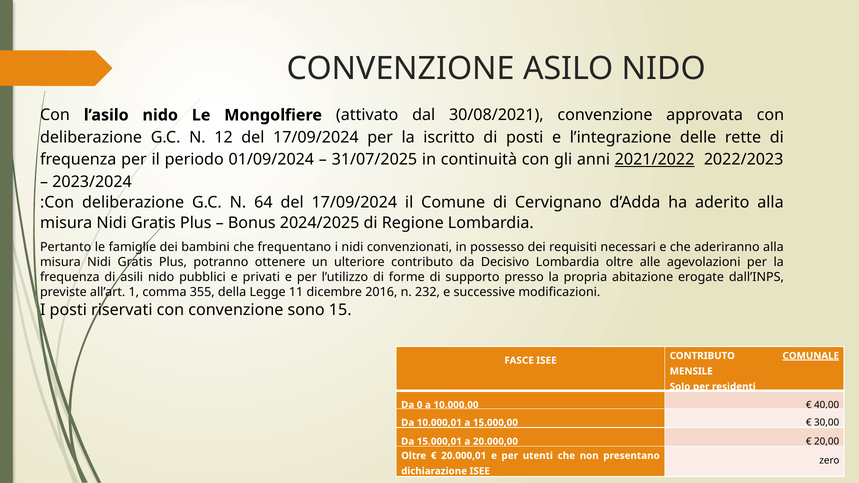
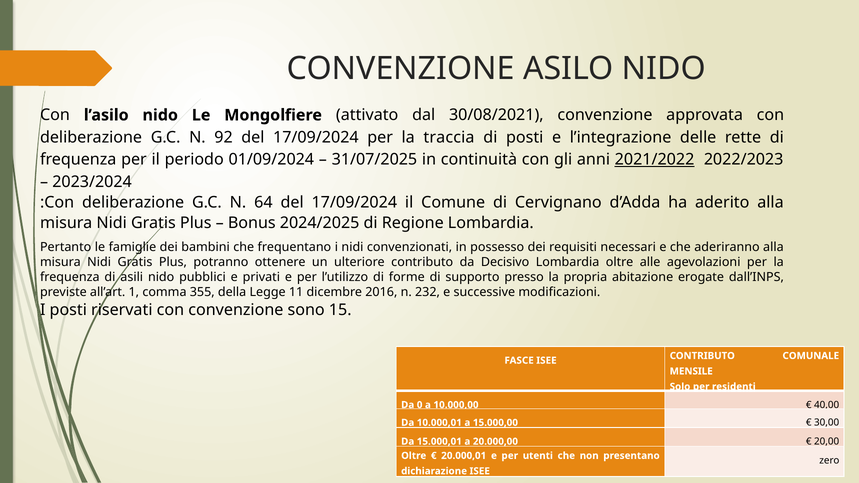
12: 12 -> 92 (224, 137)
iscritto: iscritto -> traccia (449, 137)
COMUNALE underline: present -> none (811, 356)
